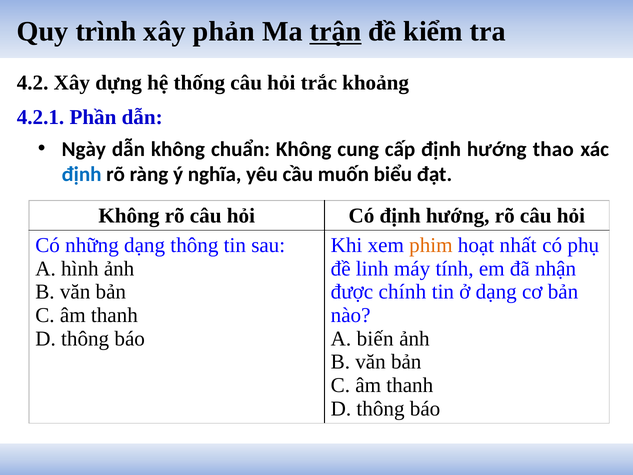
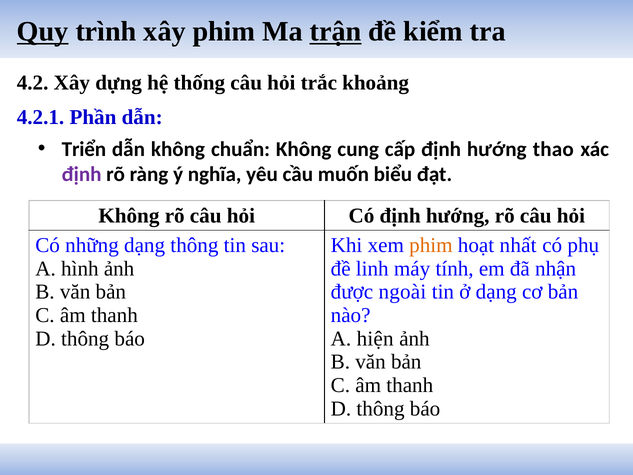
Quy underline: none -> present (43, 32)
xây phản: phản -> phim (224, 32)
Ngày: Ngày -> Triển (84, 149)
định colour: blue -> purple (82, 174)
chính: chính -> ngoài (402, 292)
biến: biến -> hiện (375, 338)
